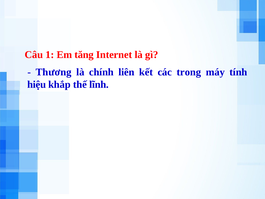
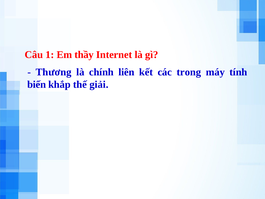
tăng: tăng -> thầy (84, 55)
hiệu: hiệu -> biến (37, 84)
lĩnh: lĩnh -> giải (99, 84)
